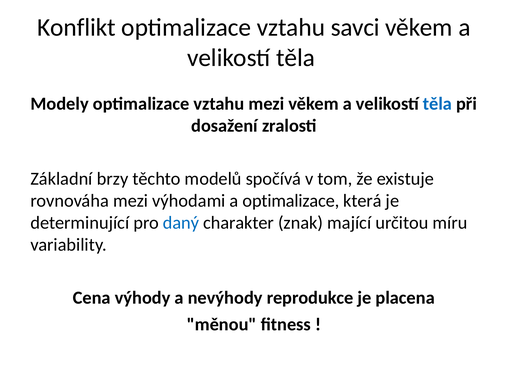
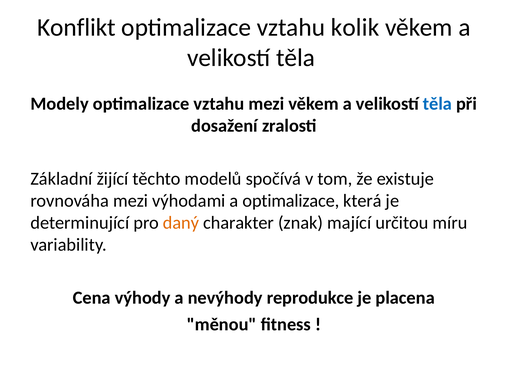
savci: savci -> kolik (355, 27)
brzy: brzy -> žijící (113, 179)
daný colour: blue -> orange (181, 223)
